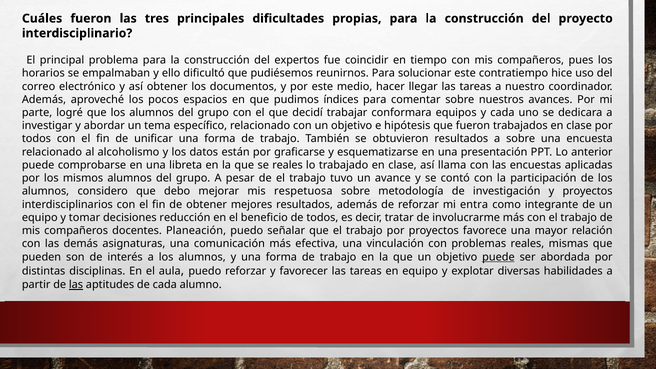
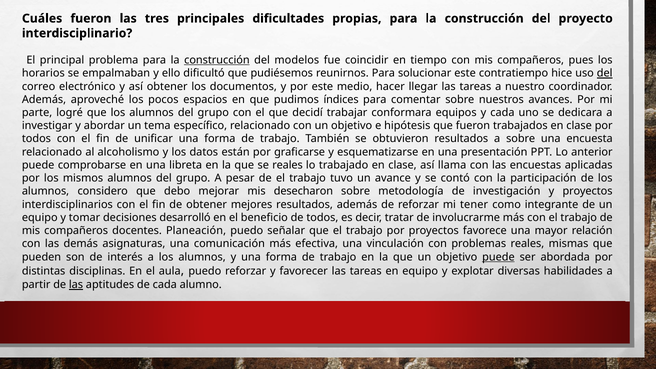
construcción underline: none -> present (217, 60)
expertos: expertos -> modelos (297, 60)
del underline: none -> present (605, 73)
respetuosa: respetuosa -> desecharon (303, 191)
entra: entra -> tener (474, 204)
reducción: reducción -> desarrolló (185, 218)
